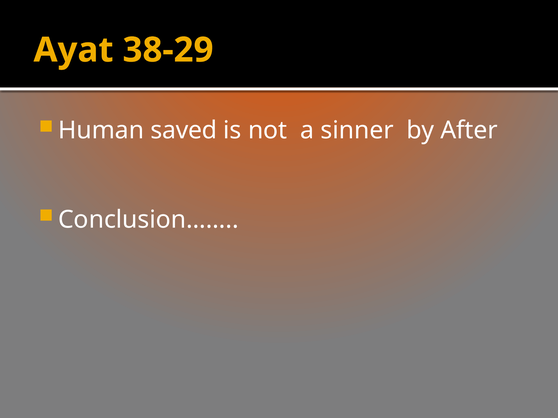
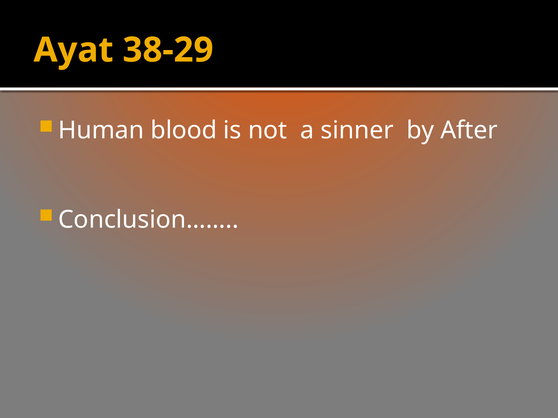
saved: saved -> blood (184, 131)
